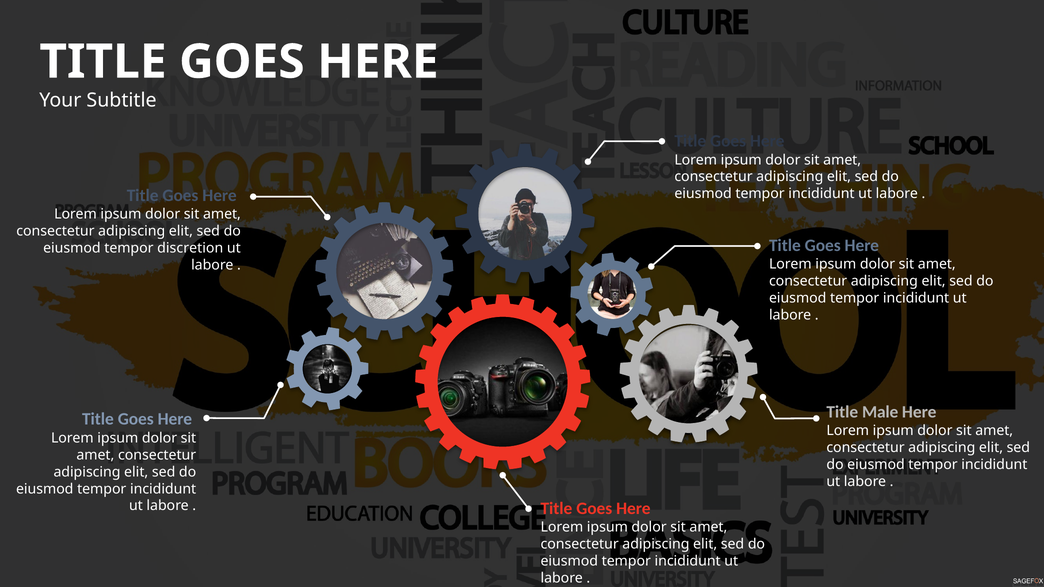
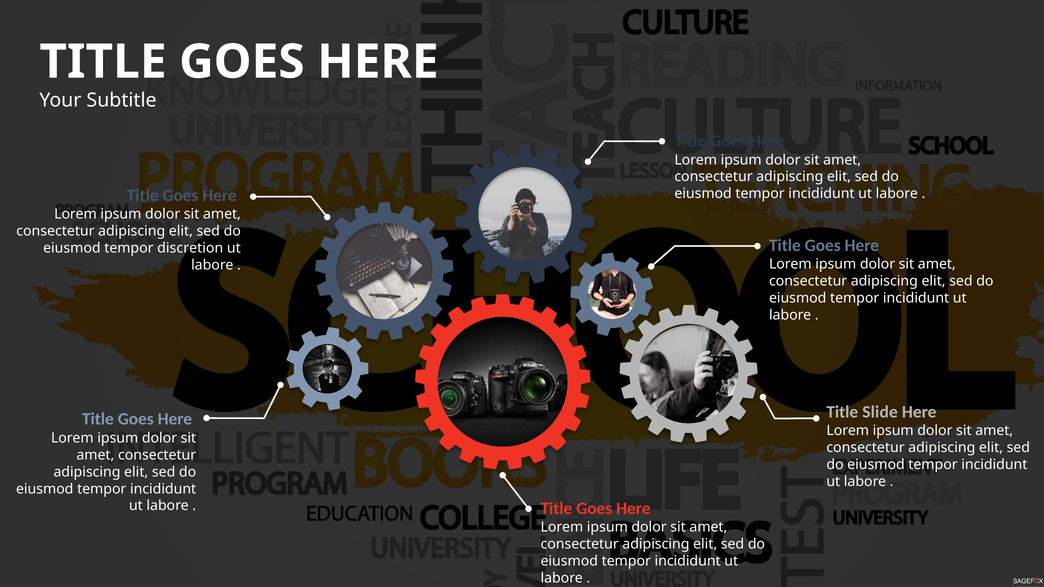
Male: Male -> Slide (880, 412)
